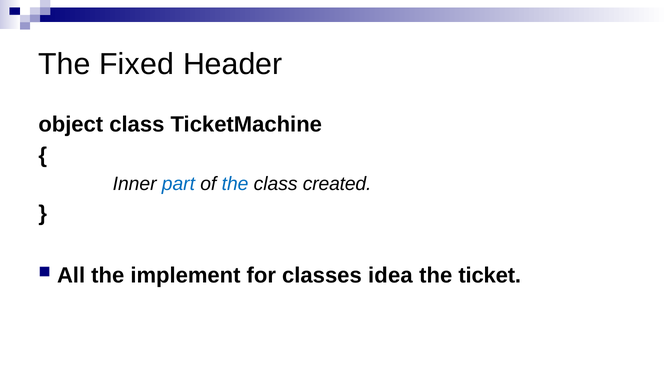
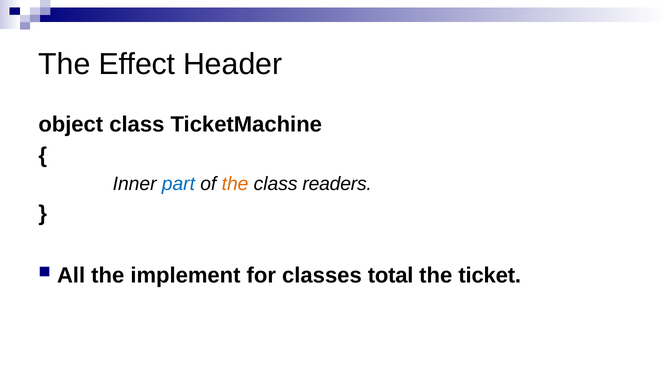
Fixed: Fixed -> Effect (137, 64)
the colour: blue -> orange (235, 184)
created: created -> readers (337, 184)
idea: idea -> total (391, 275)
